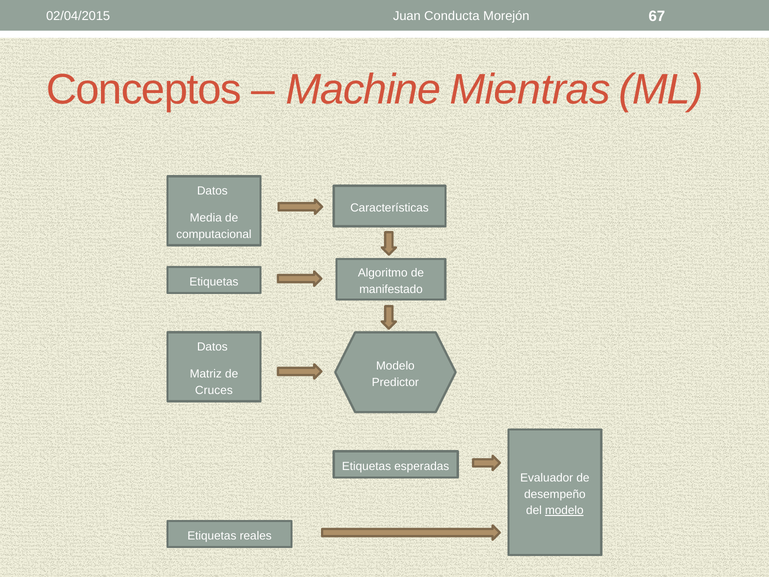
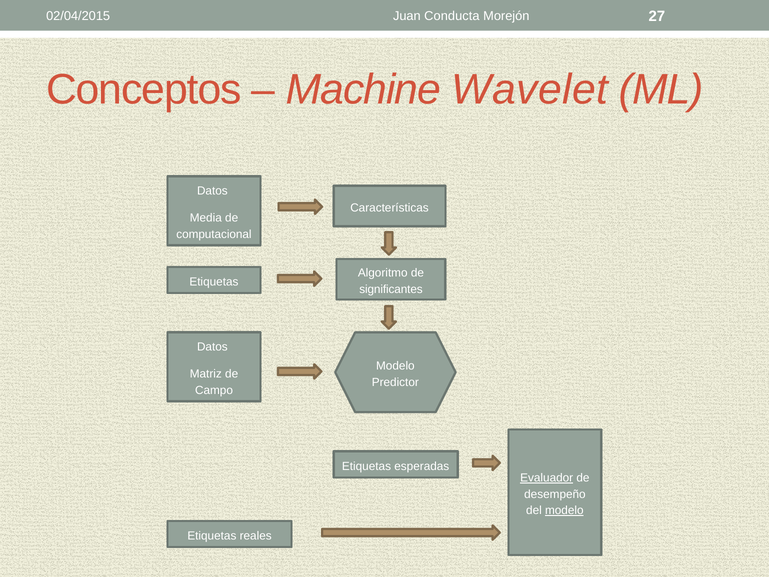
67: 67 -> 27 (657, 16)
Mientras: Mientras -> Wavelet (530, 90)
manifestado: manifestado -> significantes (391, 289)
Cruces: Cruces -> Campo (214, 390)
Evaluador underline: none -> present (547, 478)
